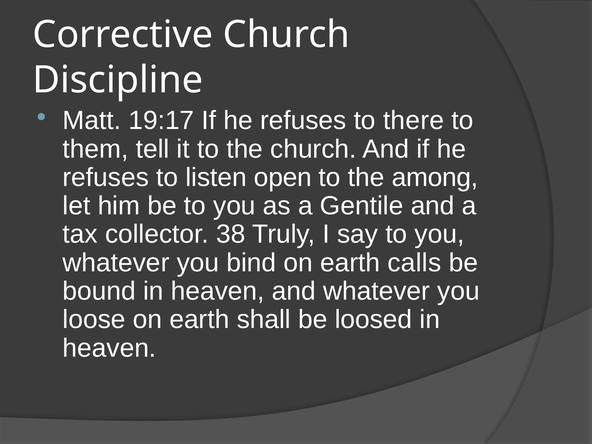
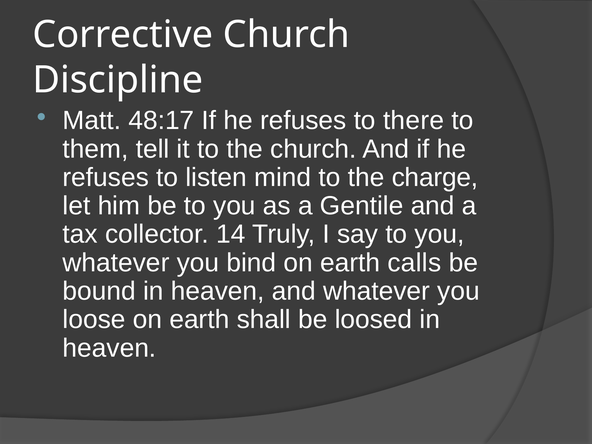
19:17: 19:17 -> 48:17 (161, 121)
open: open -> mind (283, 177)
among: among -> charge (435, 177)
38: 38 -> 14 (231, 234)
